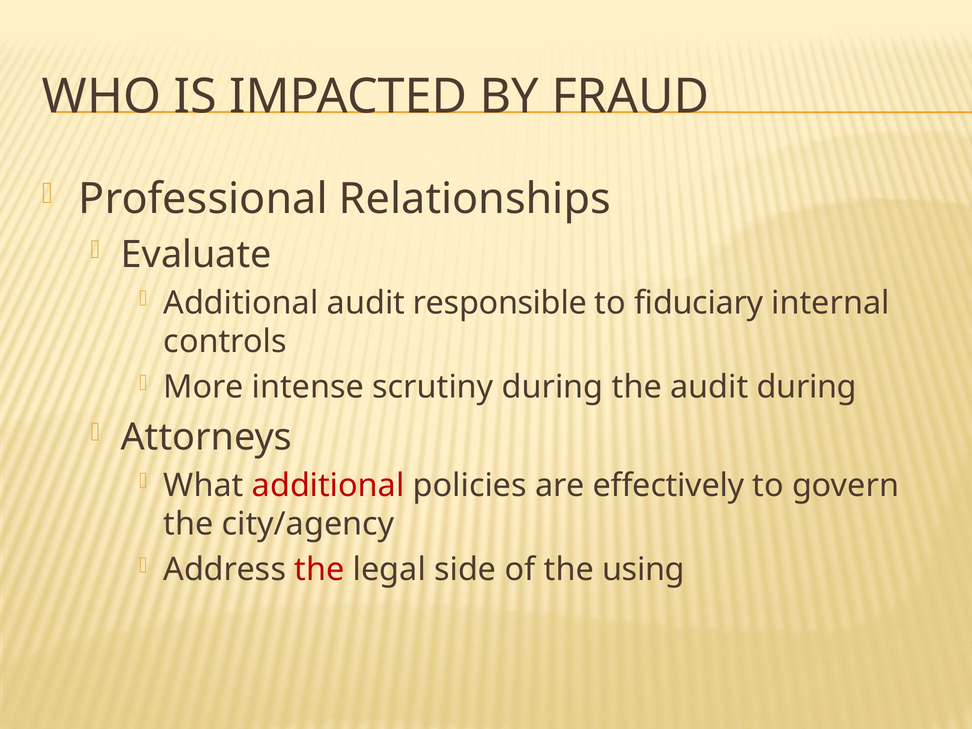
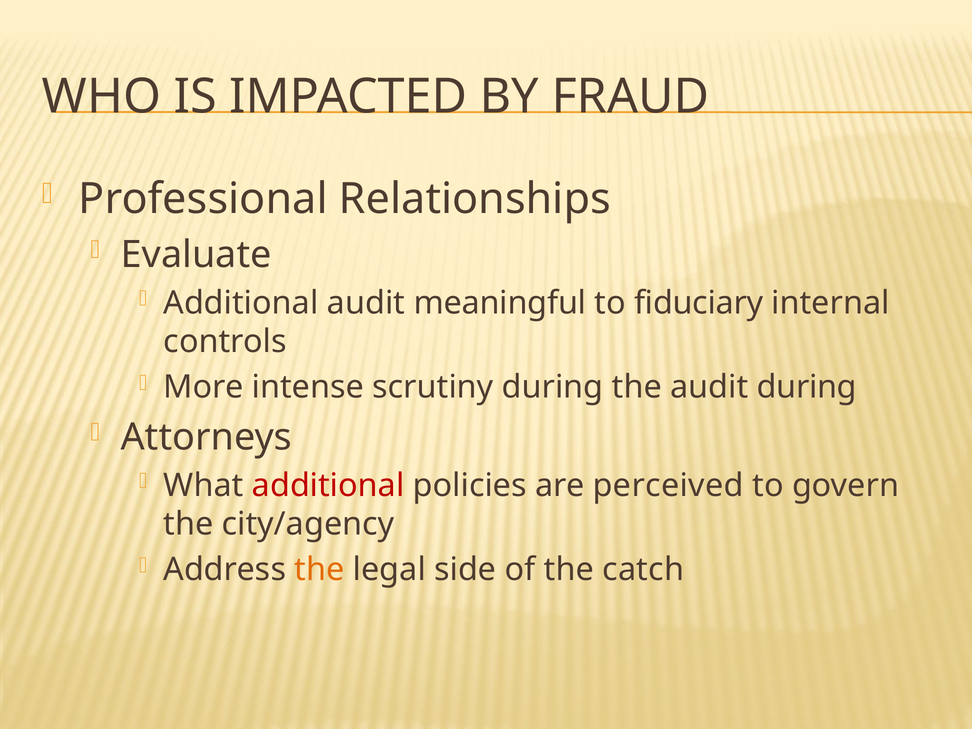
responsible: responsible -> meaningful (500, 303)
effectively: effectively -> perceived (668, 485)
the colour: red -> orange (319, 570)
using: using -> catch (643, 570)
